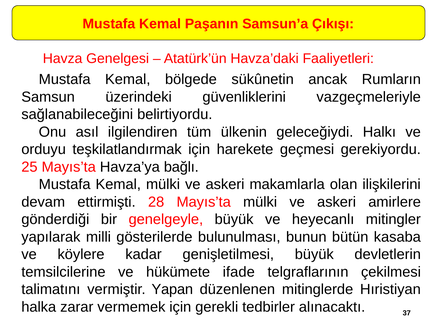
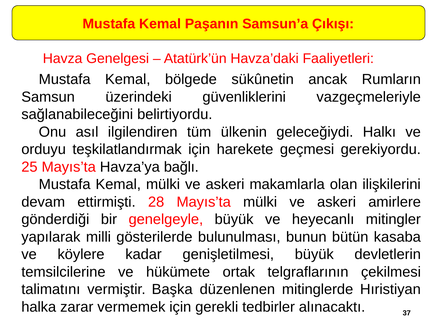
ifade: ifade -> ortak (239, 272)
Yapan: Yapan -> Başka (172, 289)
